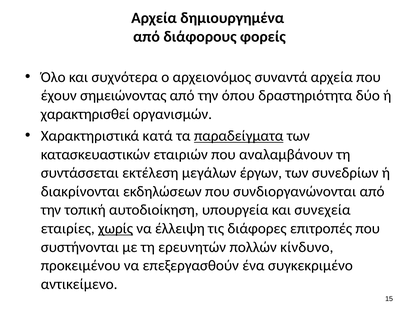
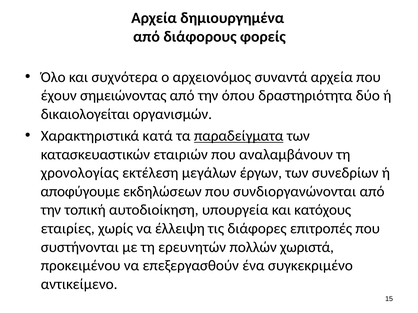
χαρακτηρισθεί: χαρακτηρισθεί -> δικαιολογείται (85, 114)
συντάσσεται: συντάσσεται -> χρονολογίας (80, 173)
διακρίνονται: διακρίνονται -> αποφύγουμε (80, 192)
συνεχεία: συνεχεία -> κατόχους (323, 210)
χωρίς underline: present -> none (116, 229)
κίνδυνο: κίνδυνο -> χωριστά (307, 247)
